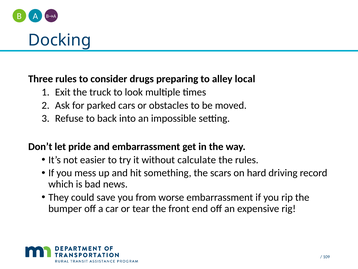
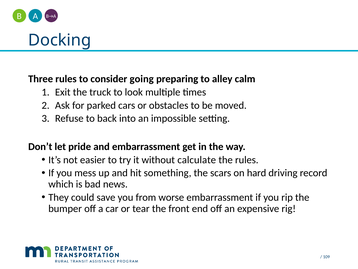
drugs: drugs -> going (142, 79)
local: local -> calm (245, 79)
